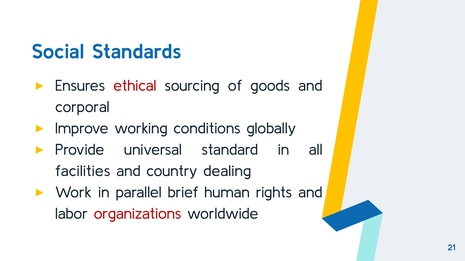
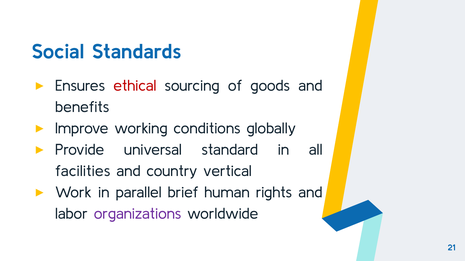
corporal: corporal -> benefits (82, 107)
dealing: dealing -> vertical (227, 171)
organizations colour: red -> purple (138, 214)
